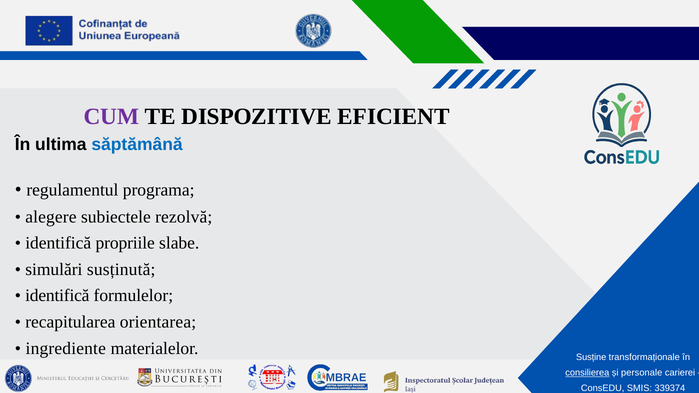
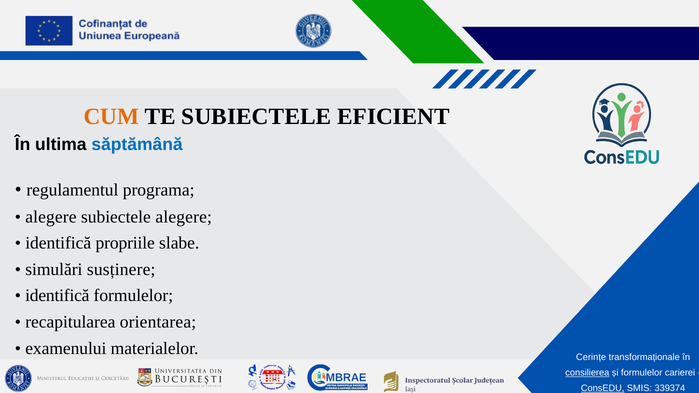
CUM colour: purple -> orange (111, 117)
TE DISPOZITIVE: DISPOZITIVE -> SUBIECTELE (256, 117)
subiectele rezolvă: rezolvă -> alegere (184, 217)
susținută: susținută -> susținere (121, 269)
ingrediente: ingrediente -> examenului (66, 348)
Susține: Susține -> Cerințe (591, 357)
și personale: personale -> formulelor (642, 373)
ConsEDU underline: none -> present (603, 388)
